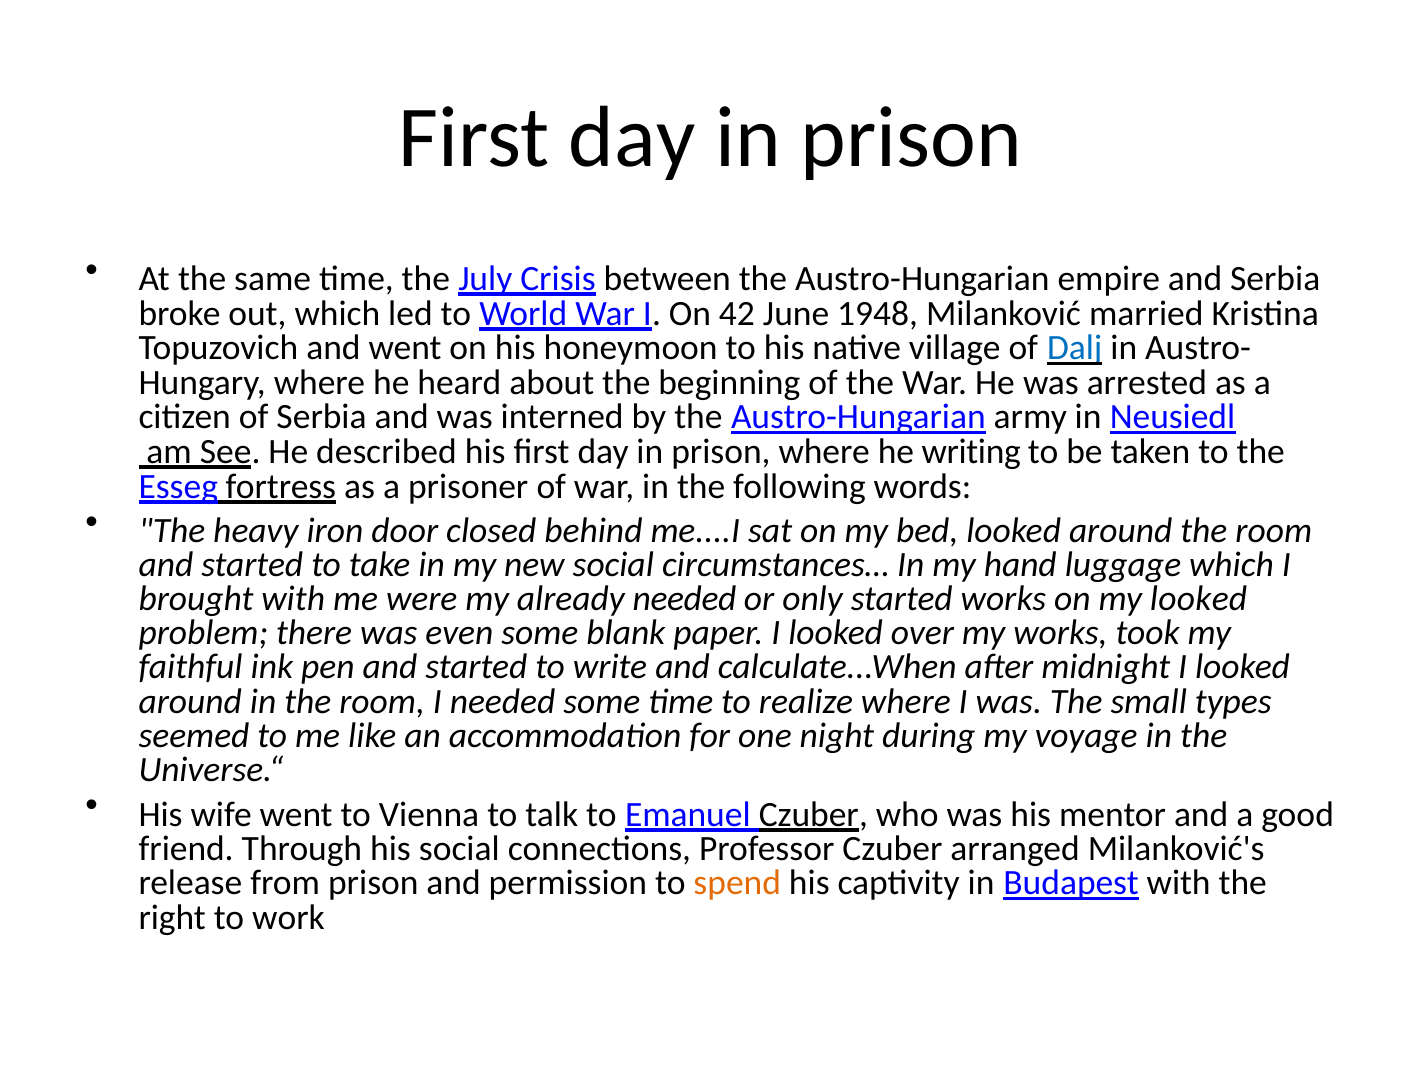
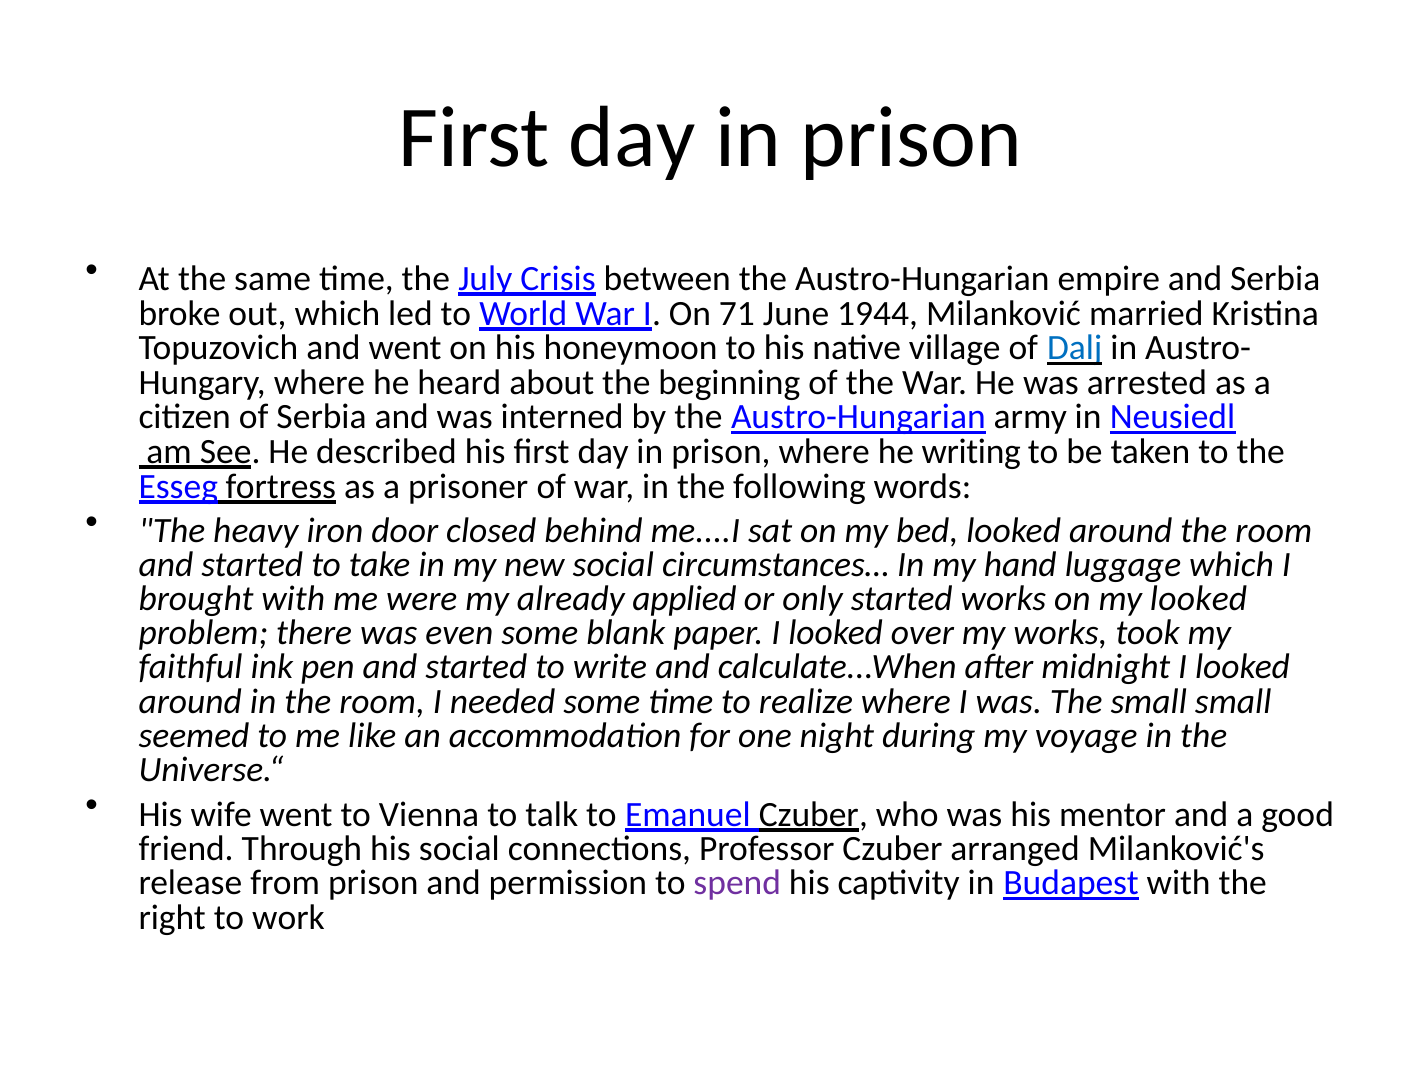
42: 42 -> 71 (737, 313)
1948: 1948 -> 1944 (878, 313)
already needed: needed -> applied (685, 599)
small types: types -> small (1233, 701)
spend colour: orange -> purple (737, 883)
